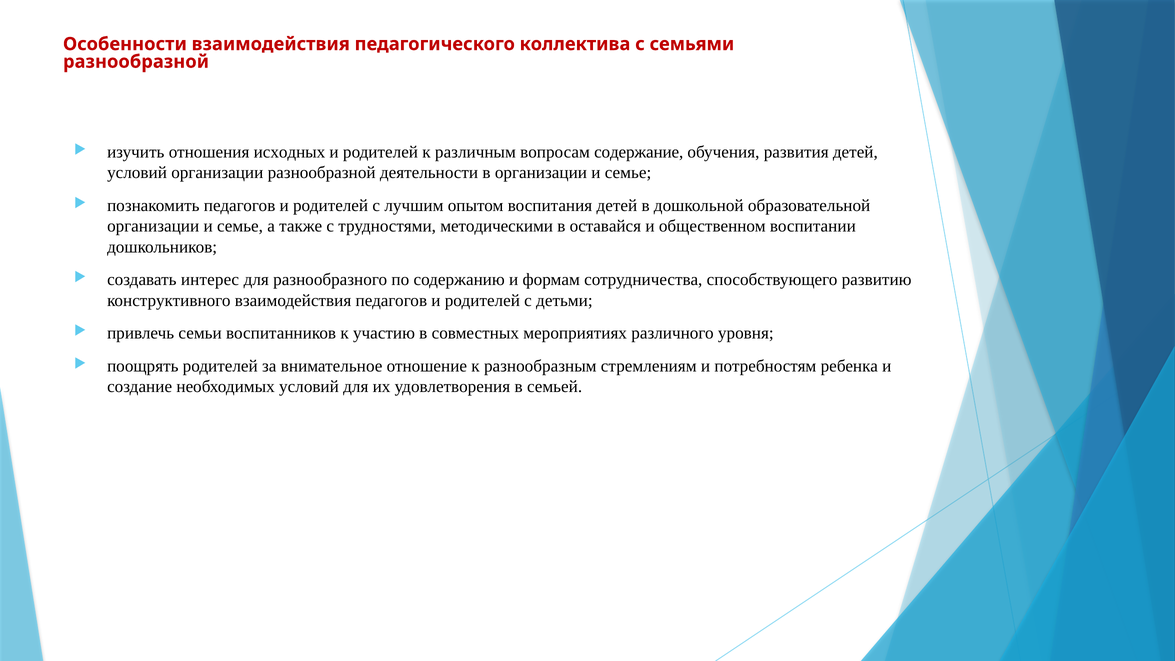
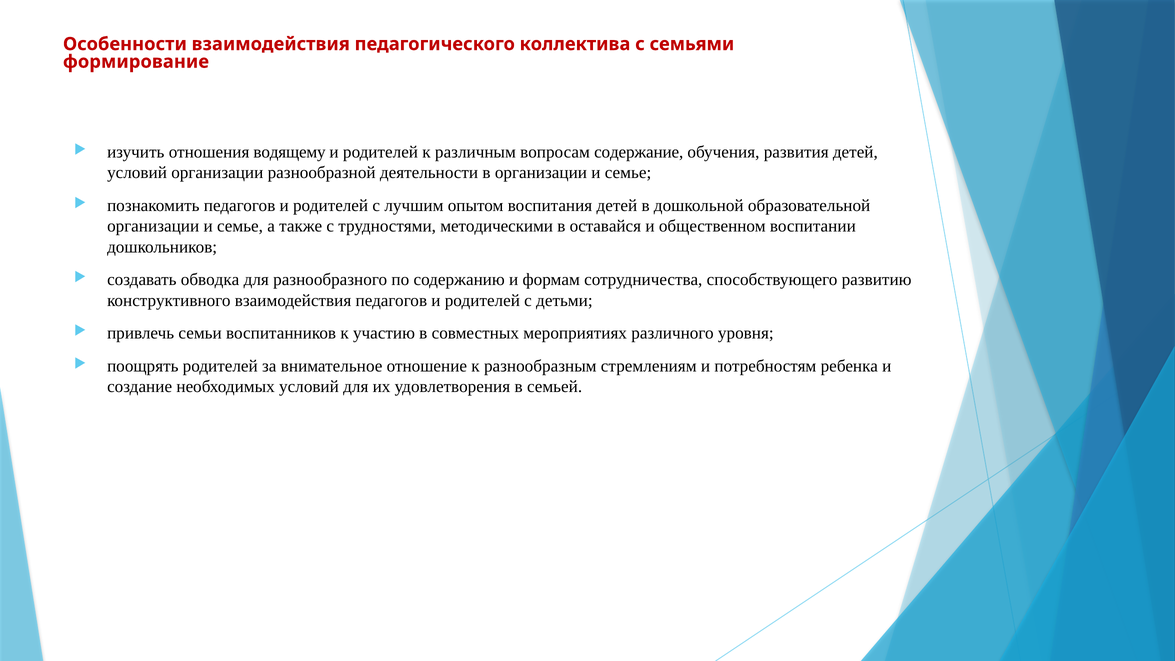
разнообразной: разнообразной -> формирование (136, 62)
исходных: исходных -> водящему (290, 152)
интерес: интерес -> обводка (210, 280)
